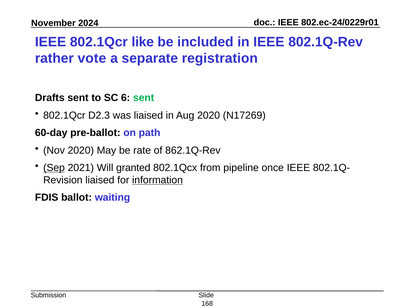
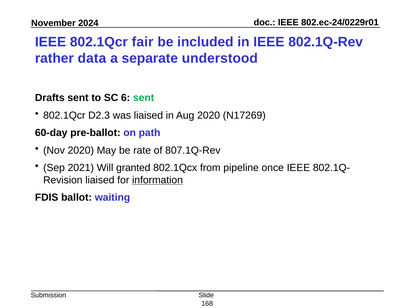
like: like -> fair (143, 42)
vote: vote -> data (92, 59)
registration: registration -> understood (220, 59)
862.1Q-Rev: 862.1Q-Rev -> 807.1Q-Rev (193, 150)
Sep underline: present -> none (54, 168)
